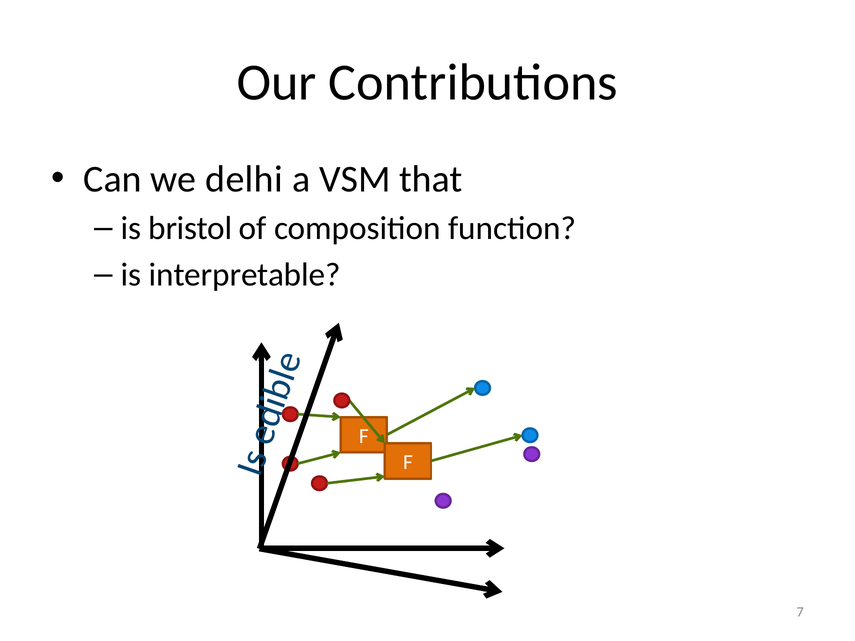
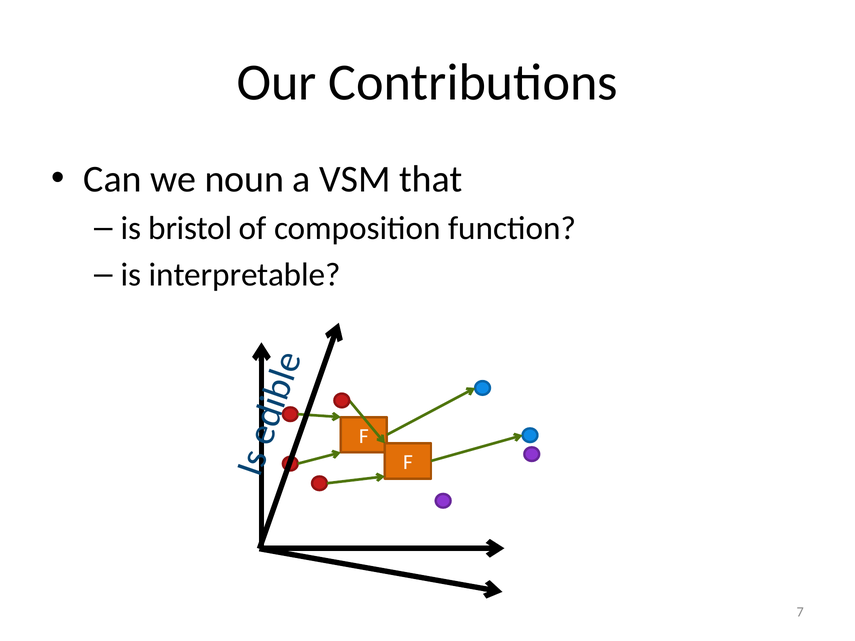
delhi: delhi -> noun (244, 179)
